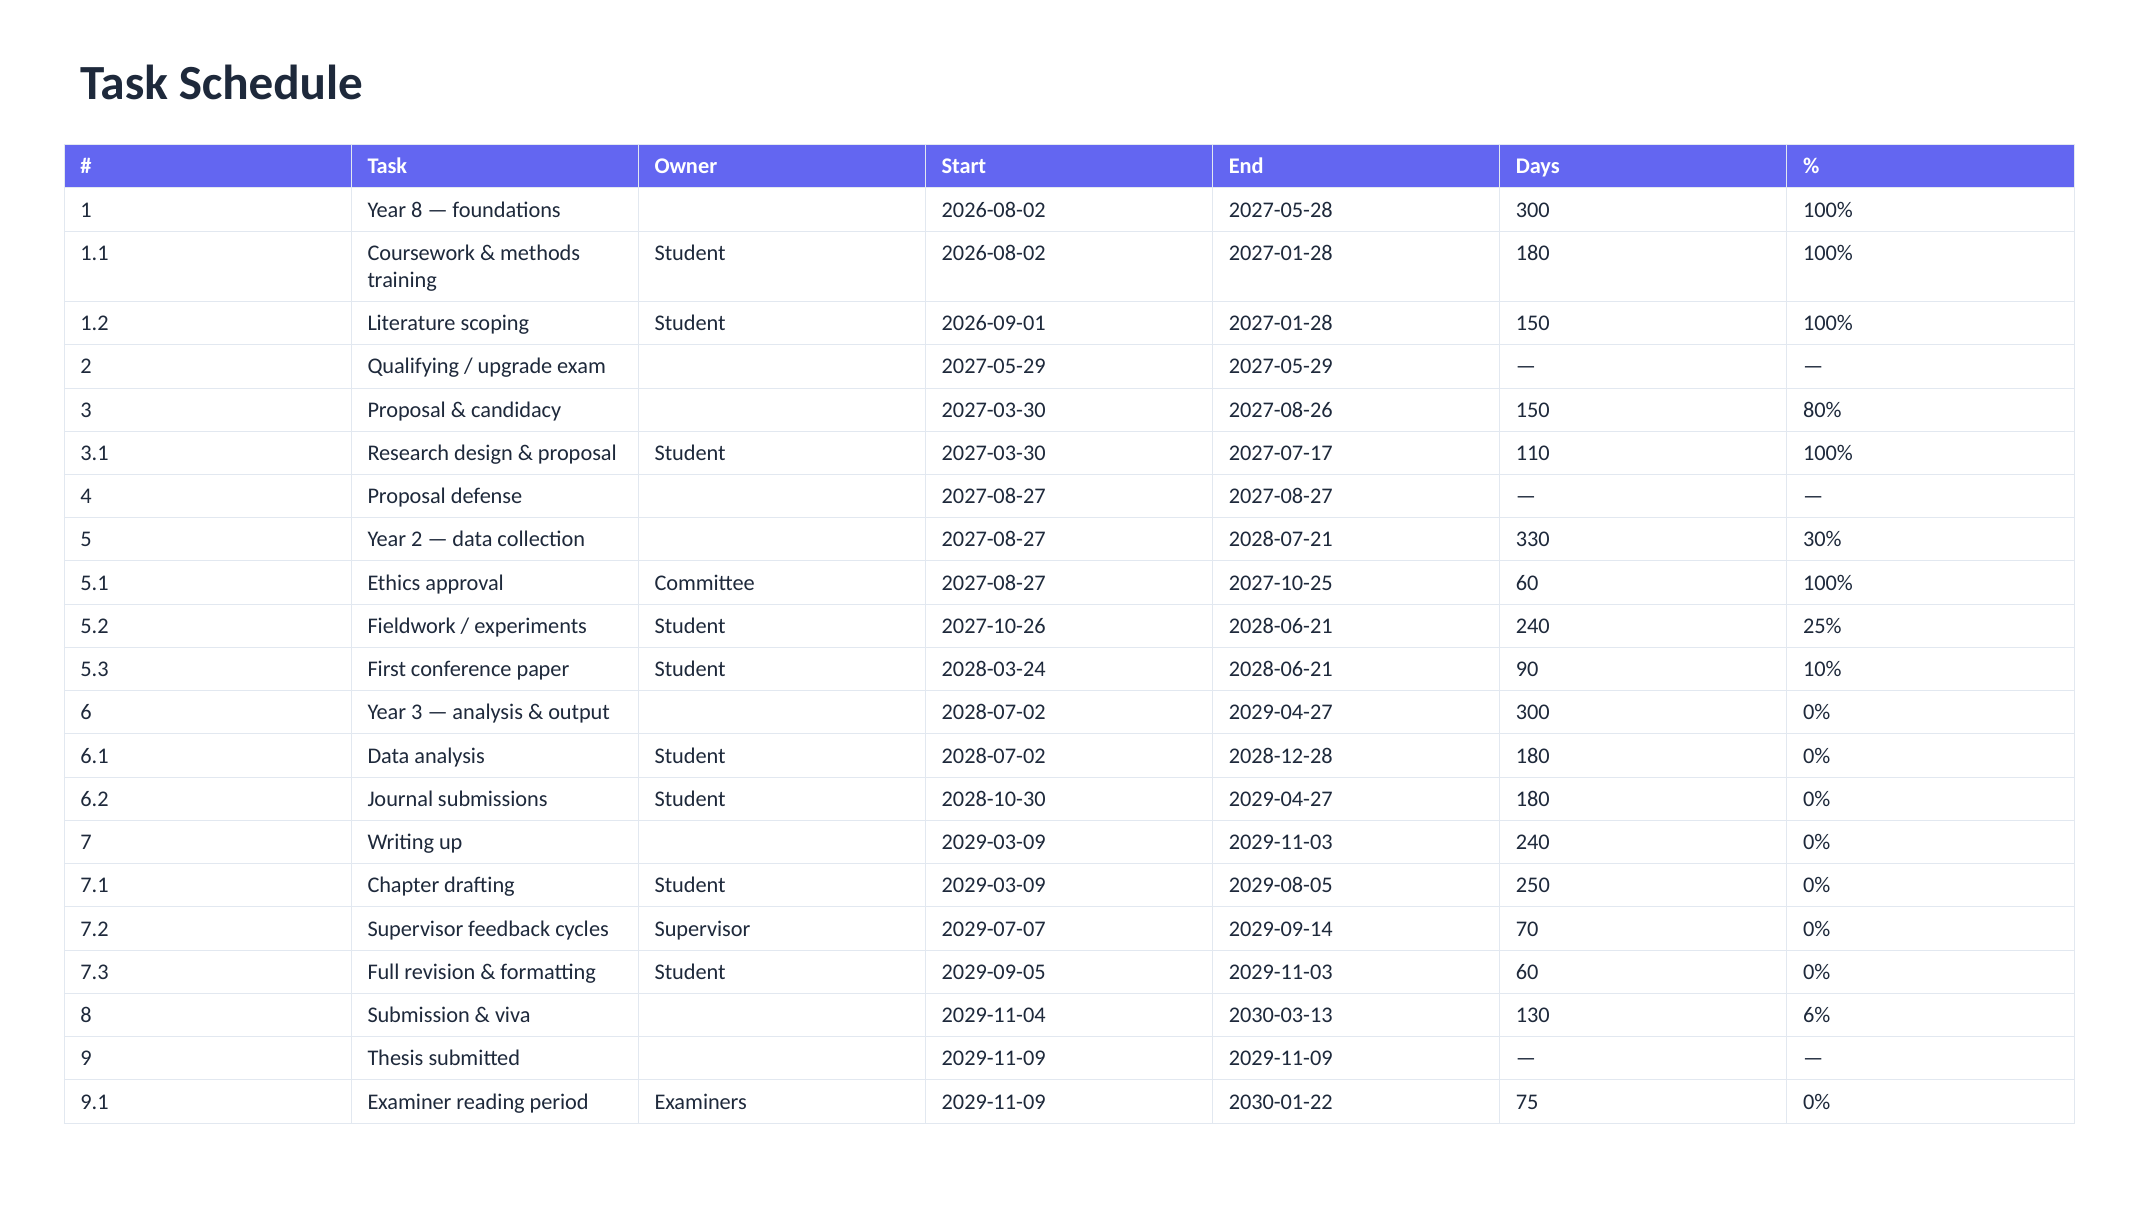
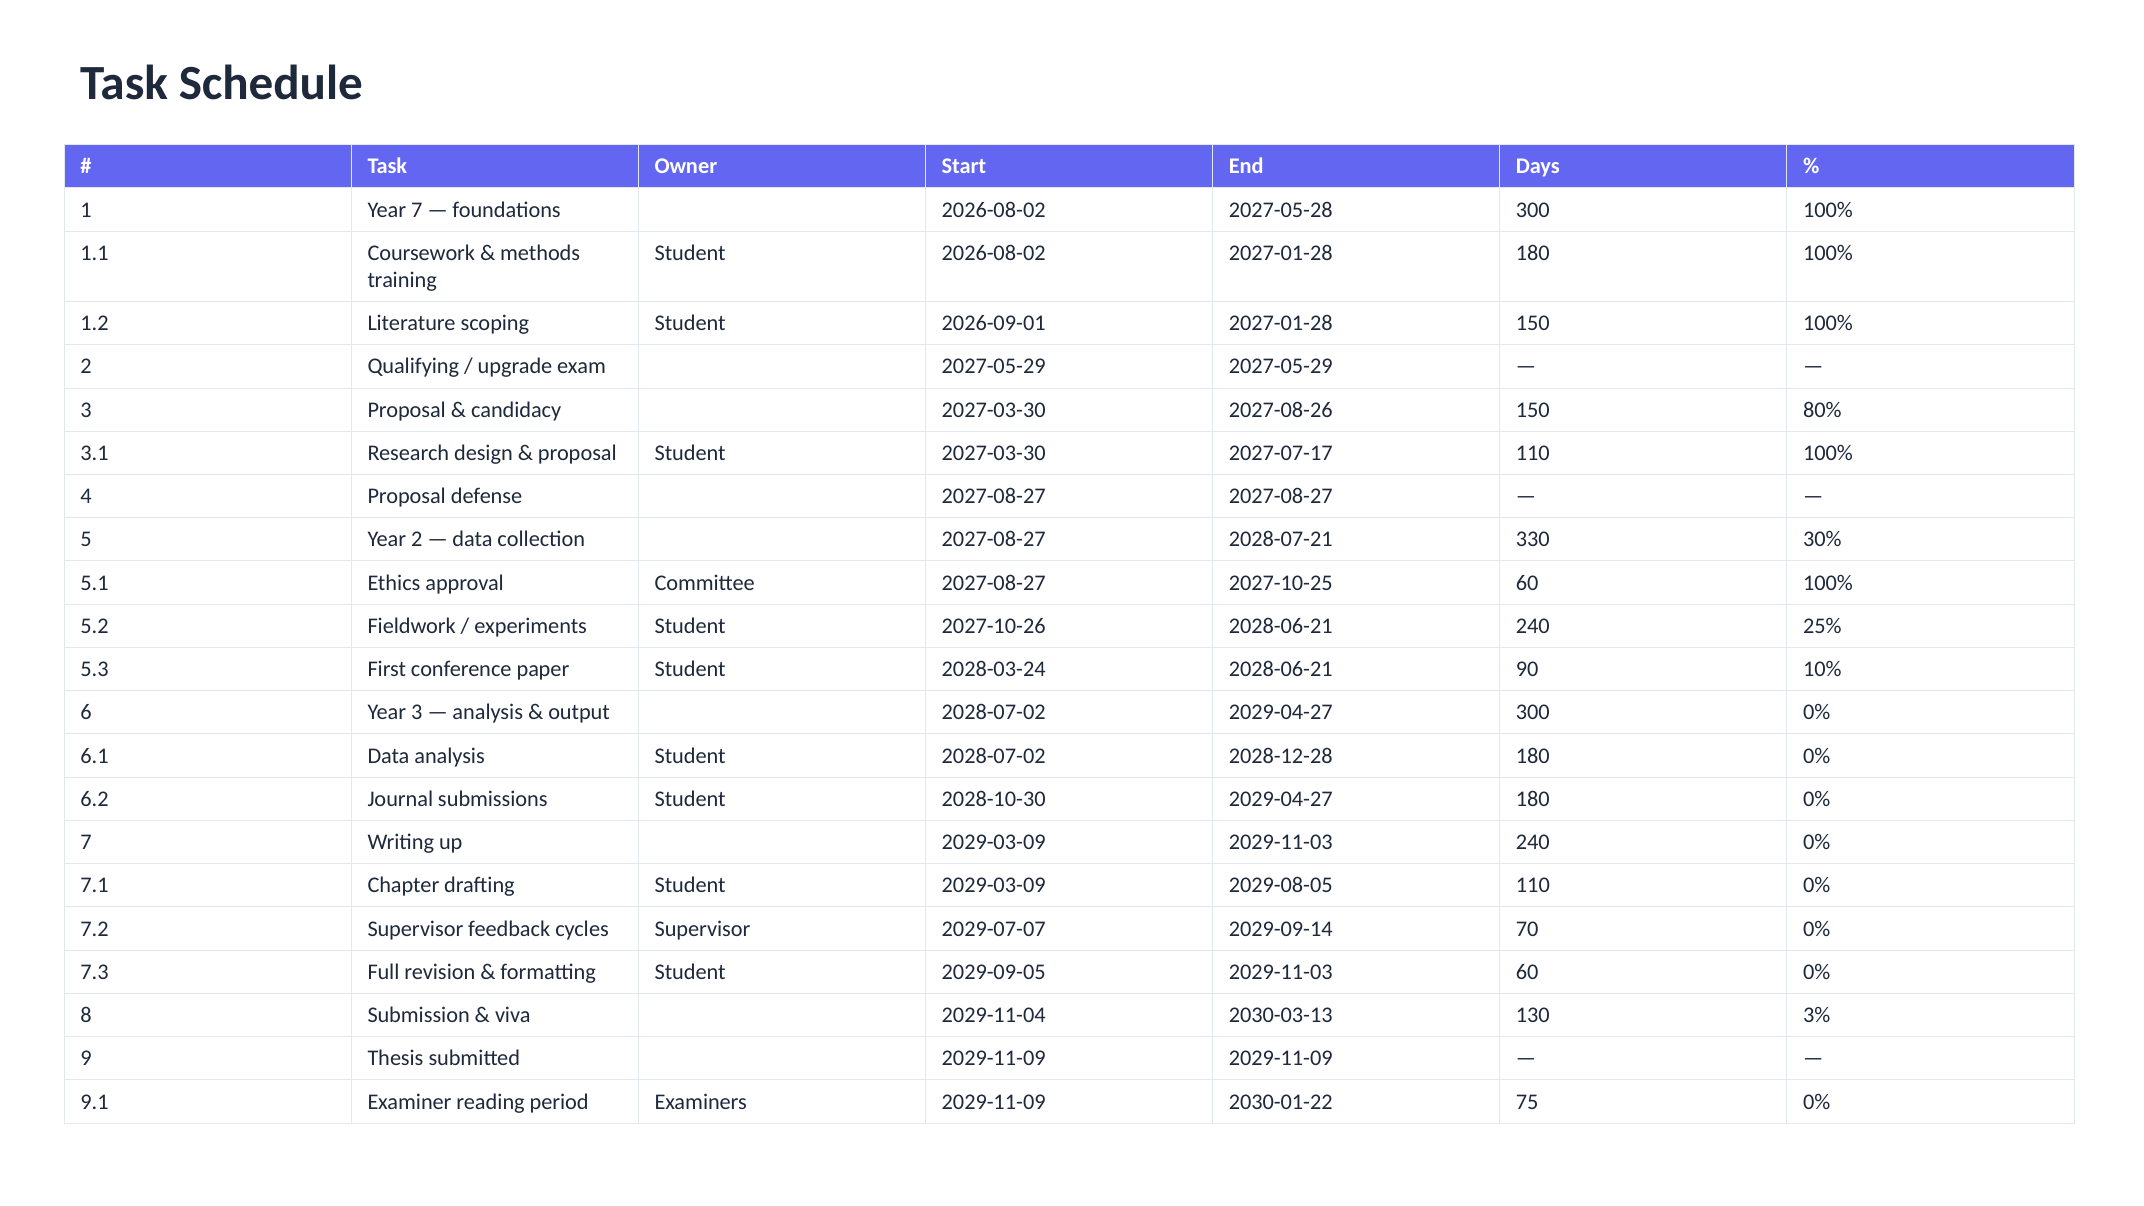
Year 8: 8 -> 7 (417, 210)
2029-08-05 250: 250 -> 110 (1533, 885)
6%: 6% -> 3% (1817, 1015)
